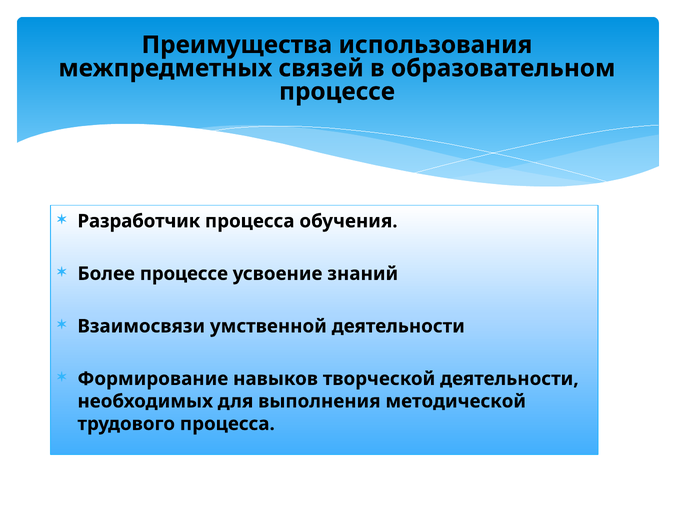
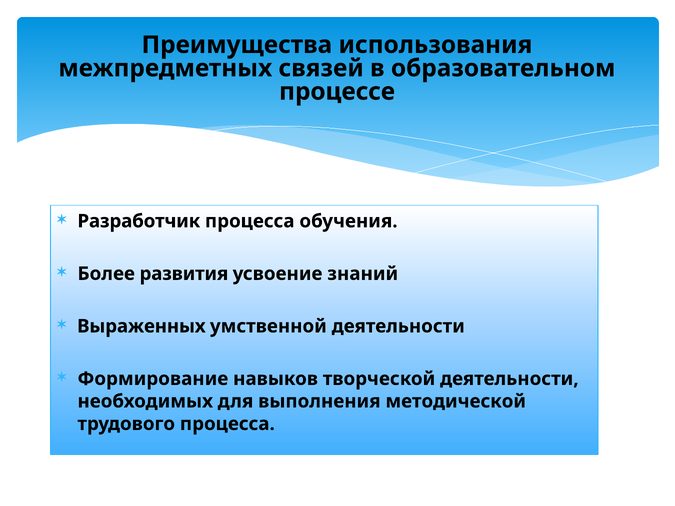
Более процессе: процессе -> развития (184, 274)
Взаимосвязи: Взаимосвязи -> Выраженных (141, 326)
